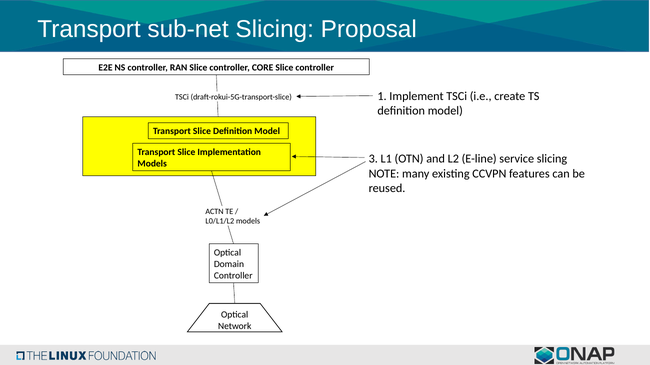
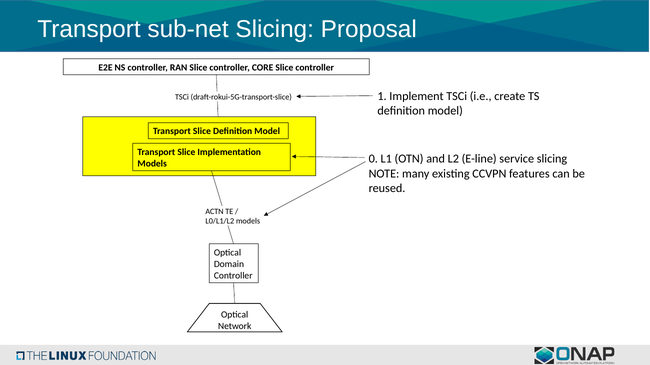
3: 3 -> 0 (373, 159)
